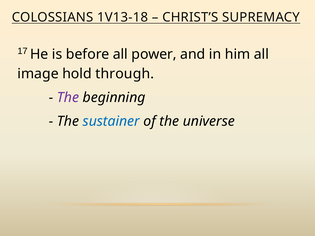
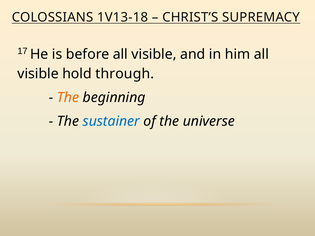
before all power: power -> visible (154, 54)
image: image -> visible (38, 74)
The colour: purple -> orange (68, 98)
